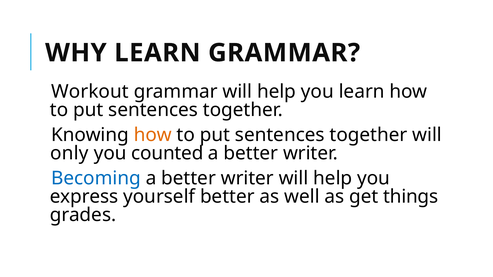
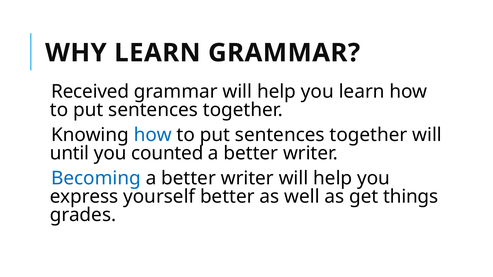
Workout: Workout -> Received (90, 92)
how colour: orange -> blue (153, 135)
only: only -> until (69, 153)
